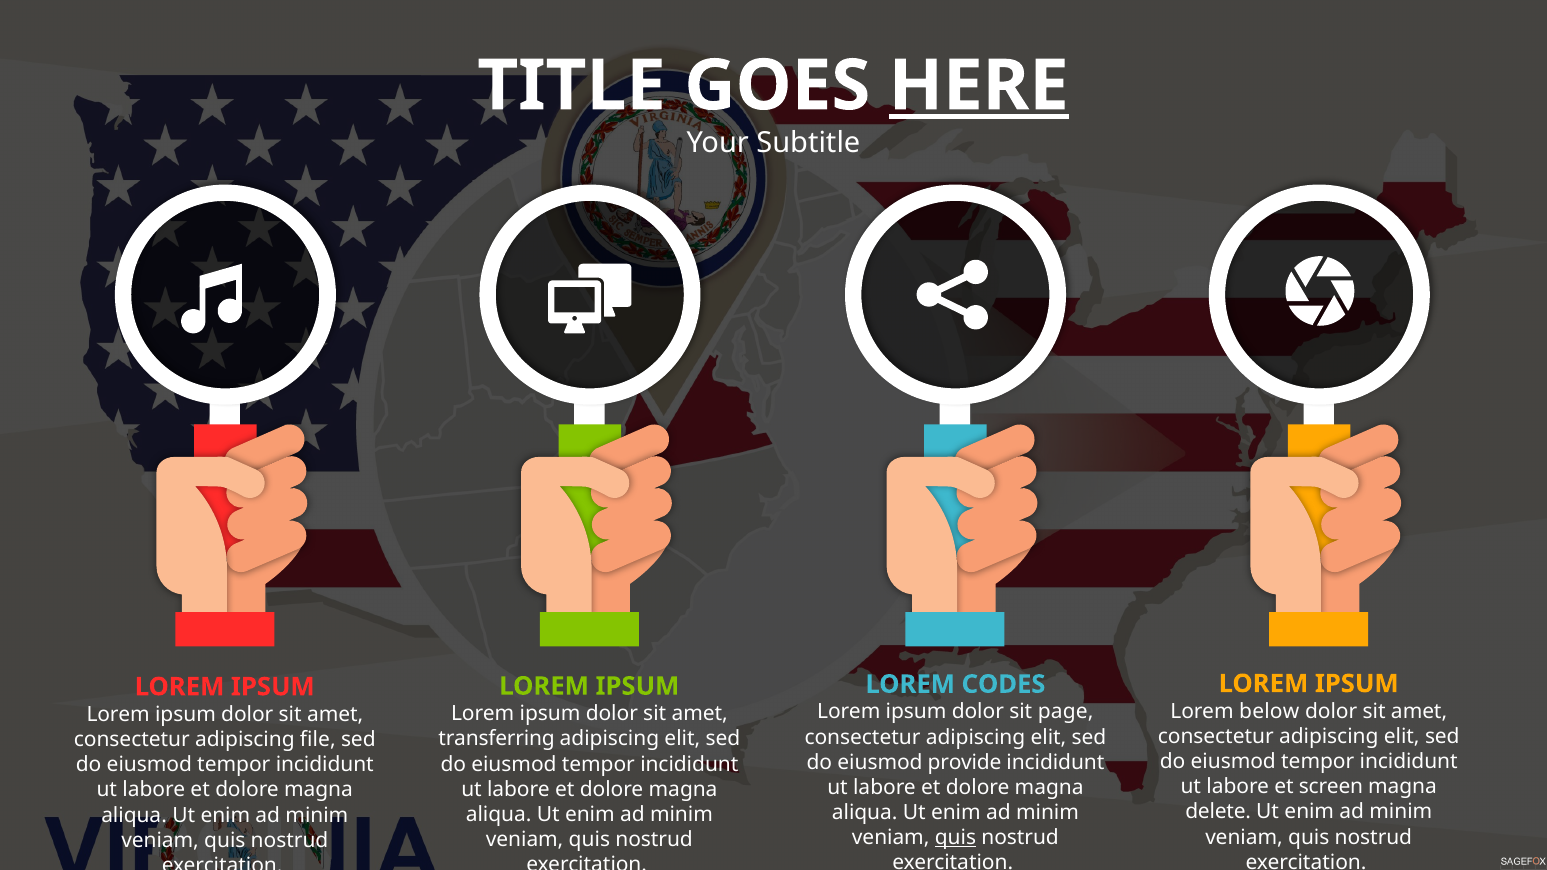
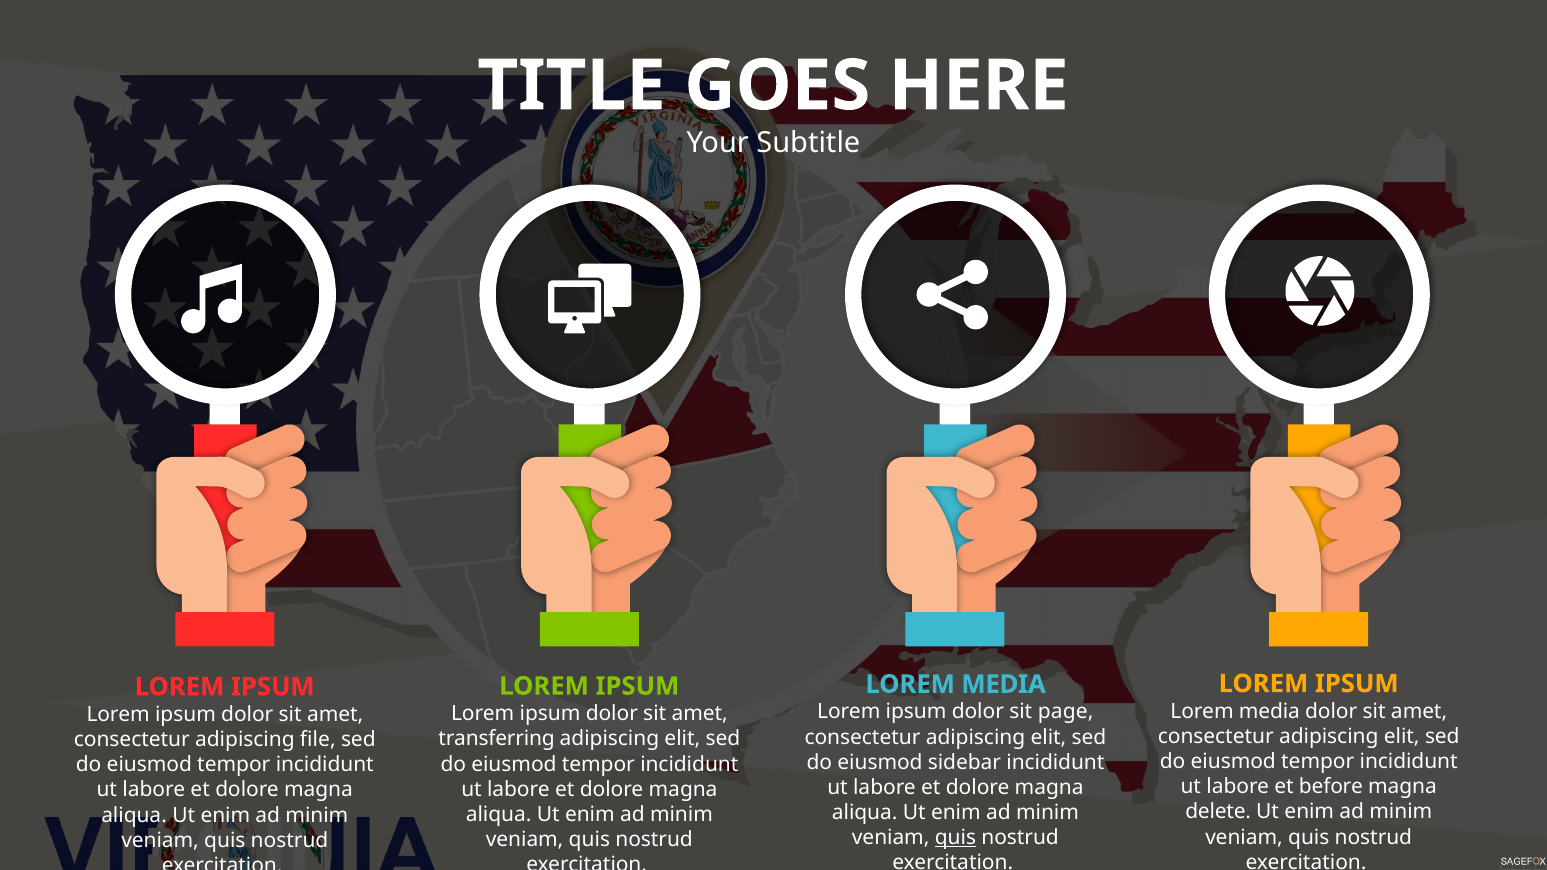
HERE underline: present -> none (979, 86)
CODES: CODES -> MEDIA (1004, 684)
below: below -> media (1269, 712)
provide: provide -> sidebar (964, 762)
screen: screen -> before (1331, 787)
